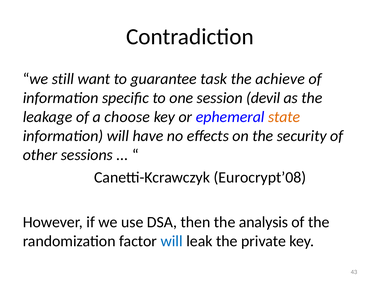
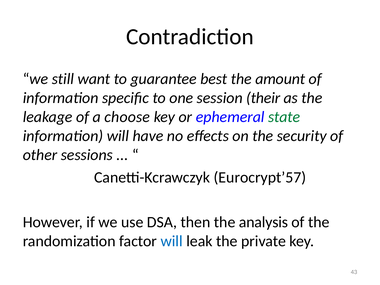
task: task -> best (214, 79)
achieve: achieve -> amount (280, 79)
devil: devil -> their (263, 98)
state colour: orange -> green (284, 117)
Eurocrypt’08: Eurocrypt’08 -> Eurocrypt’57 (260, 177)
